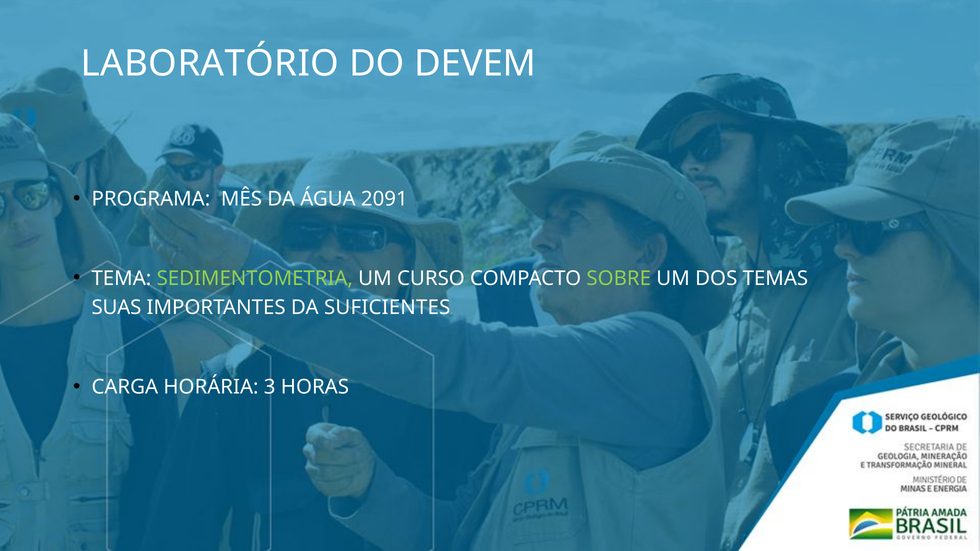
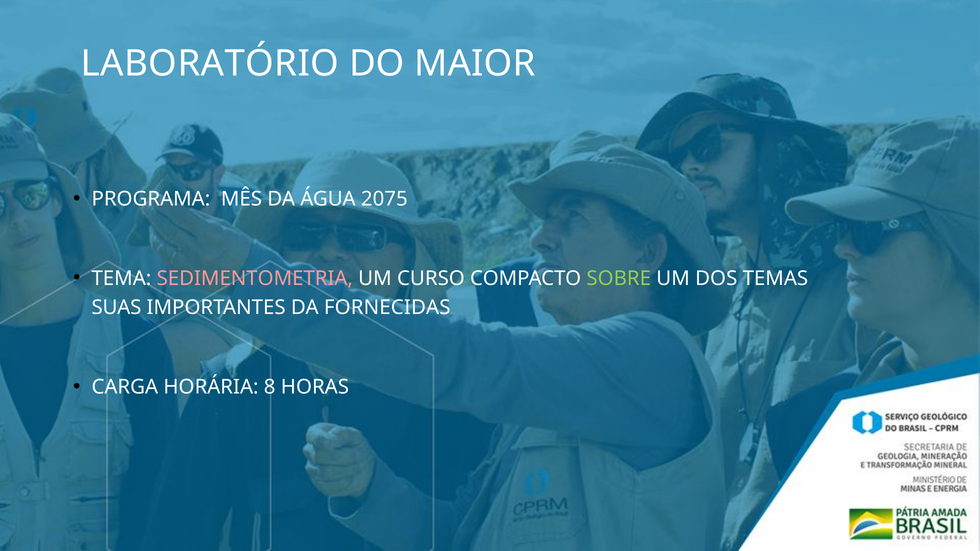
DEVEM: DEVEM -> MAIOR (475, 64)
2091: 2091 -> 2075 (384, 199)
SEDIMENTOMETRIA colour: light green -> pink (255, 278)
SUFICIENTES: SUFICIENTES -> FORNECIDAS (387, 308)
3: 3 -> 8 (270, 387)
